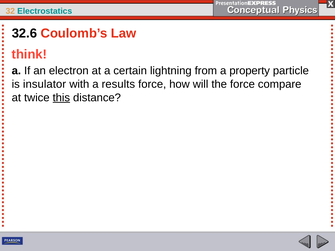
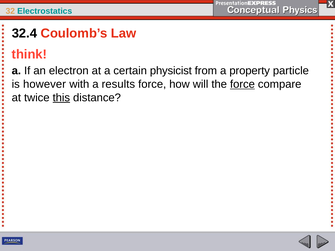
32.6: 32.6 -> 32.4 (24, 33)
lightning: lightning -> physicist (171, 71)
insulator: insulator -> however (45, 84)
force underline: none -> present (242, 84)
